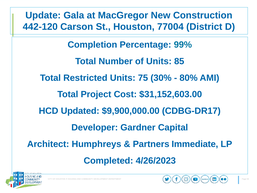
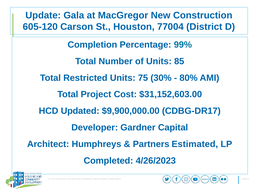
442-120: 442-120 -> 605-120 (40, 27)
Immediate: Immediate -> Estimated (195, 144)
